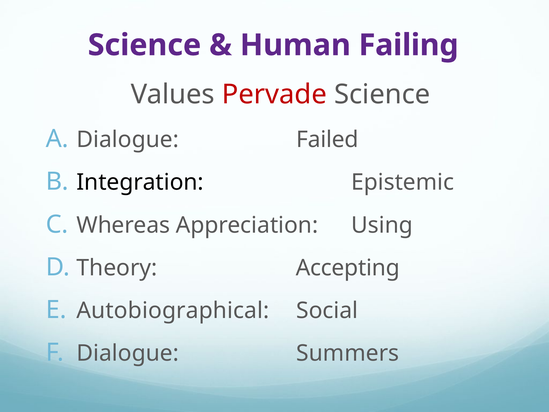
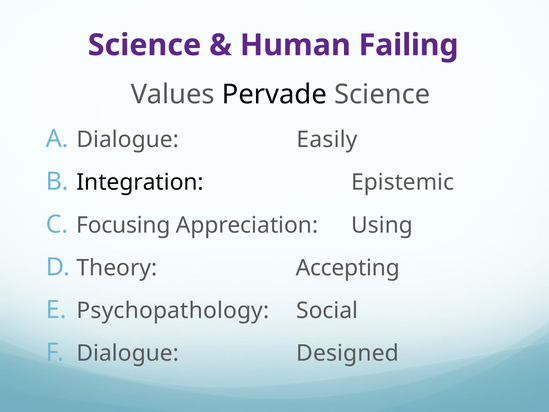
Pervade colour: red -> black (274, 94)
Failed: Failed -> Easily (327, 140)
Whereas: Whereas -> Focusing (123, 225)
Autobiographical: Autobiographical -> Psychopathology (173, 310)
Summers: Summers -> Designed (348, 353)
